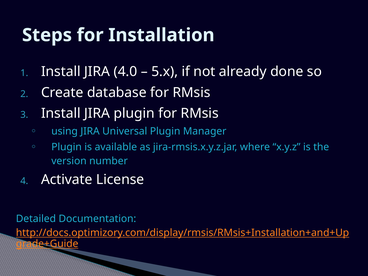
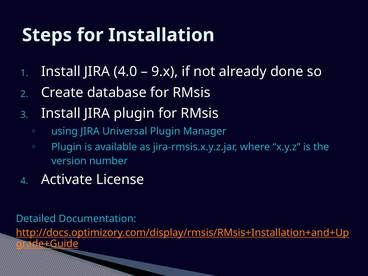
5.x: 5.x -> 9.x (165, 72)
